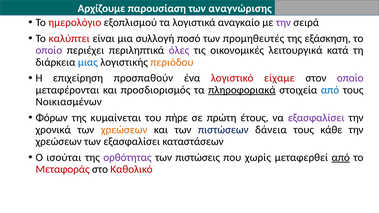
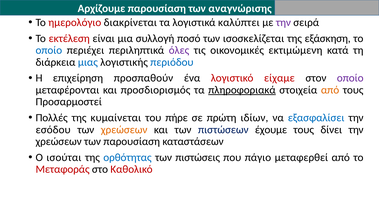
εξοπλισμού: εξοπλισμού -> διακρίνεται (130, 23)
αναγκαίο: αναγκαίο -> καλύπτει (239, 23)
καλύπτει: καλύπτει -> εκτέλεση (69, 38)
προμηθευτές: προμηθευτές -> ισοσκελίζεται (254, 38)
οποίο colour: purple -> blue (49, 50)
λειτουργικά: λειτουργικά -> εκτιμώμενη (295, 50)
περιόδου colour: orange -> blue (172, 62)
από colour: blue -> orange (330, 90)
Νοικιασμένων: Νοικιασμένων -> Προσαρμοστεί (69, 102)
Φόρων: Φόρων -> Πολλές (52, 118)
έτους: έτους -> ιδίων (254, 118)
εξασφαλίσει colour: purple -> blue (316, 118)
χρονικά: χρονικά -> εσόδου (53, 130)
δάνεια: δάνεια -> έχουμε (271, 130)
κάθε: κάθε -> δίνει (331, 130)
των εξασφαλίσει: εξασφαλίσει -> παρουσίαση (132, 142)
ορθότητας colour: purple -> blue (127, 158)
χωρίς: χωρίς -> πάγιο (258, 158)
από underline: present -> none (341, 158)
